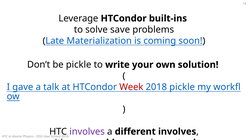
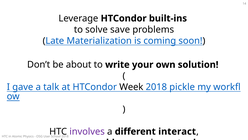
be pickle: pickle -> about (79, 64)
Week colour: red -> black (131, 87)
different involves: involves -> interact (177, 131)
